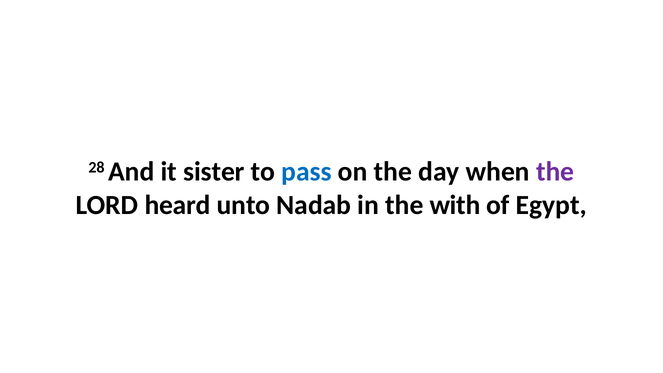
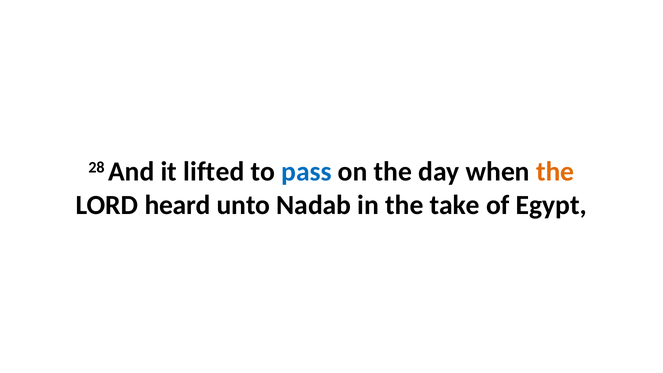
sister: sister -> lifted (214, 172)
the colour: purple -> orange (555, 172)
with: with -> take (455, 205)
